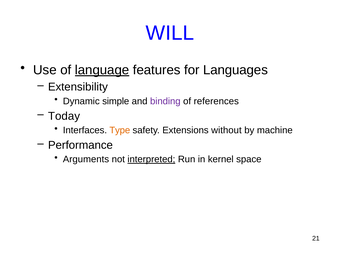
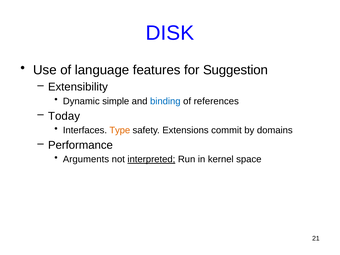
WILL: WILL -> DISK (170, 33)
language underline: present -> none (102, 70)
Languages: Languages -> Suggestion (236, 70)
binding colour: purple -> blue (165, 101)
without: without -> commit (226, 130)
machine: machine -> domains (275, 130)
